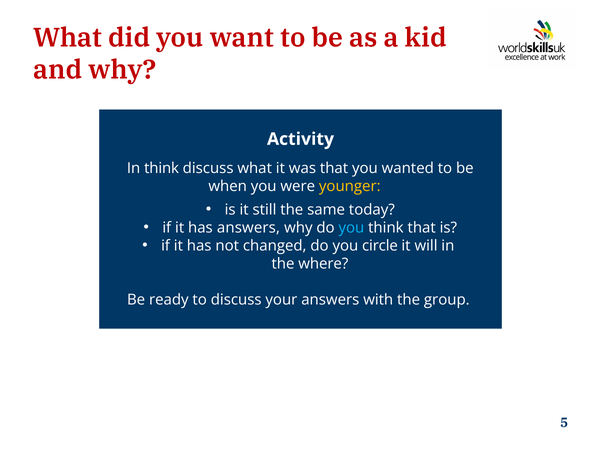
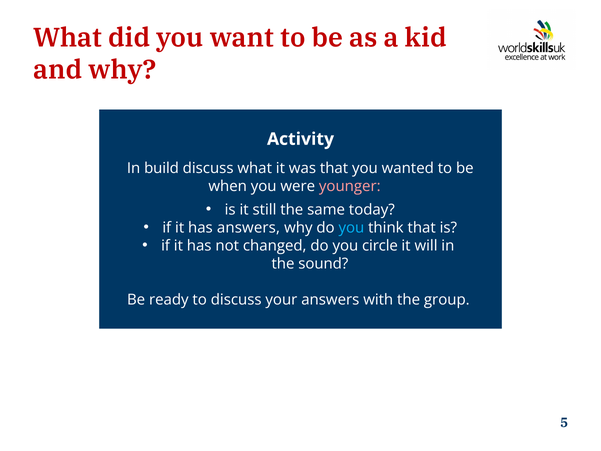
In think: think -> build (162, 168)
younger colour: yellow -> pink (350, 186)
where: where -> sound (323, 264)
